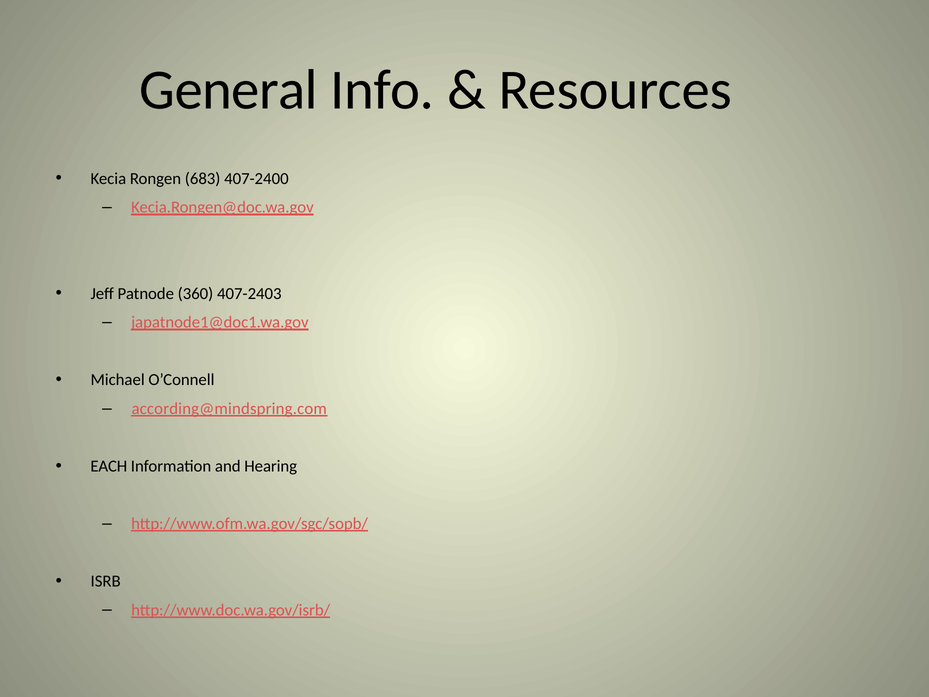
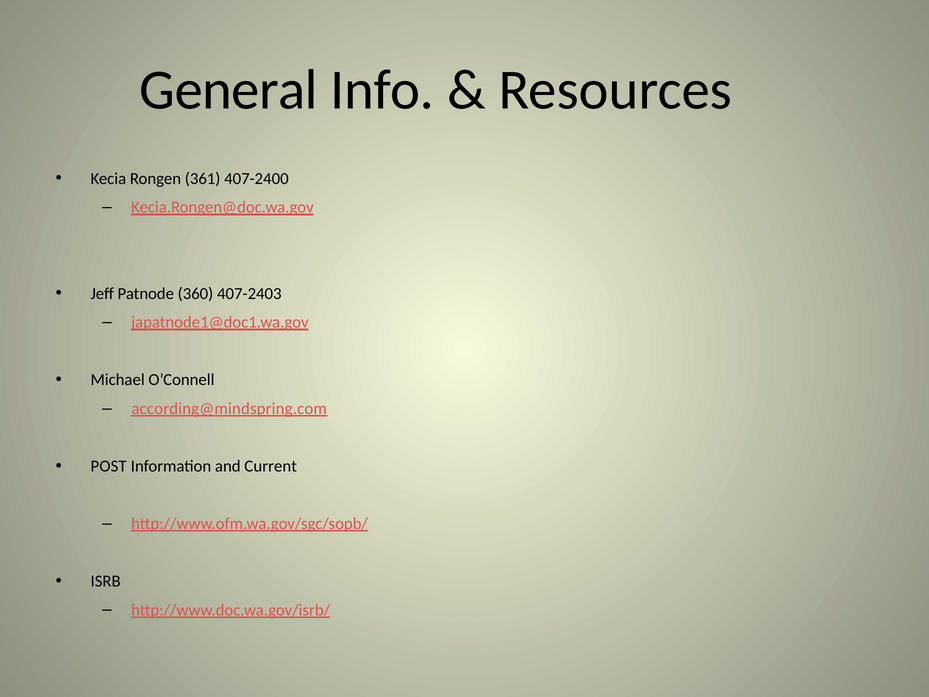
683: 683 -> 361 (203, 178)
EACH: EACH -> POST (109, 466)
Hearing: Hearing -> Current (271, 466)
